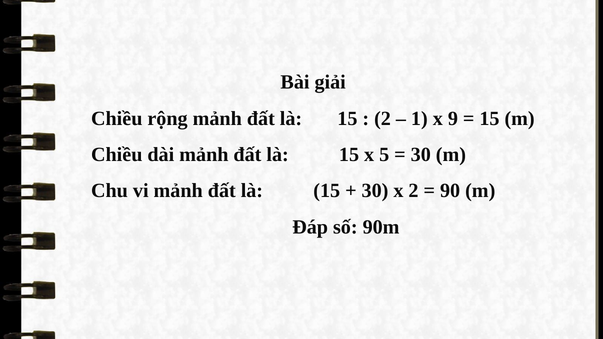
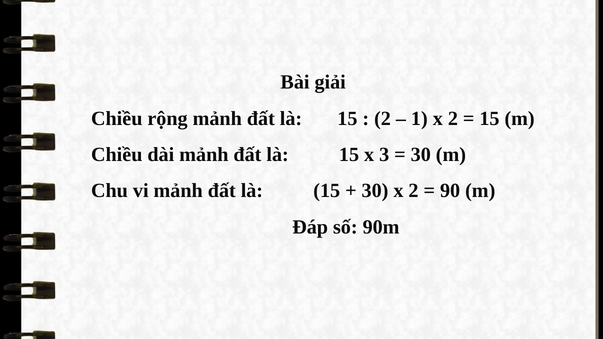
1 x 9: 9 -> 2 (453, 118)
5: 5 -> 3 (384, 155)
